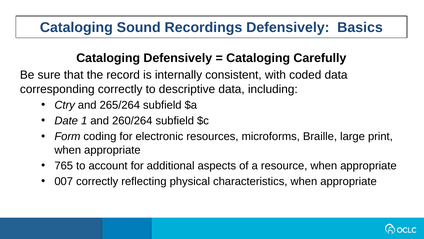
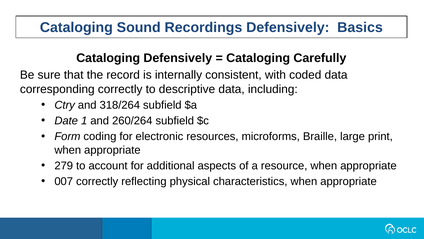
265/264: 265/264 -> 318/264 (120, 105)
765: 765 -> 279 (64, 165)
